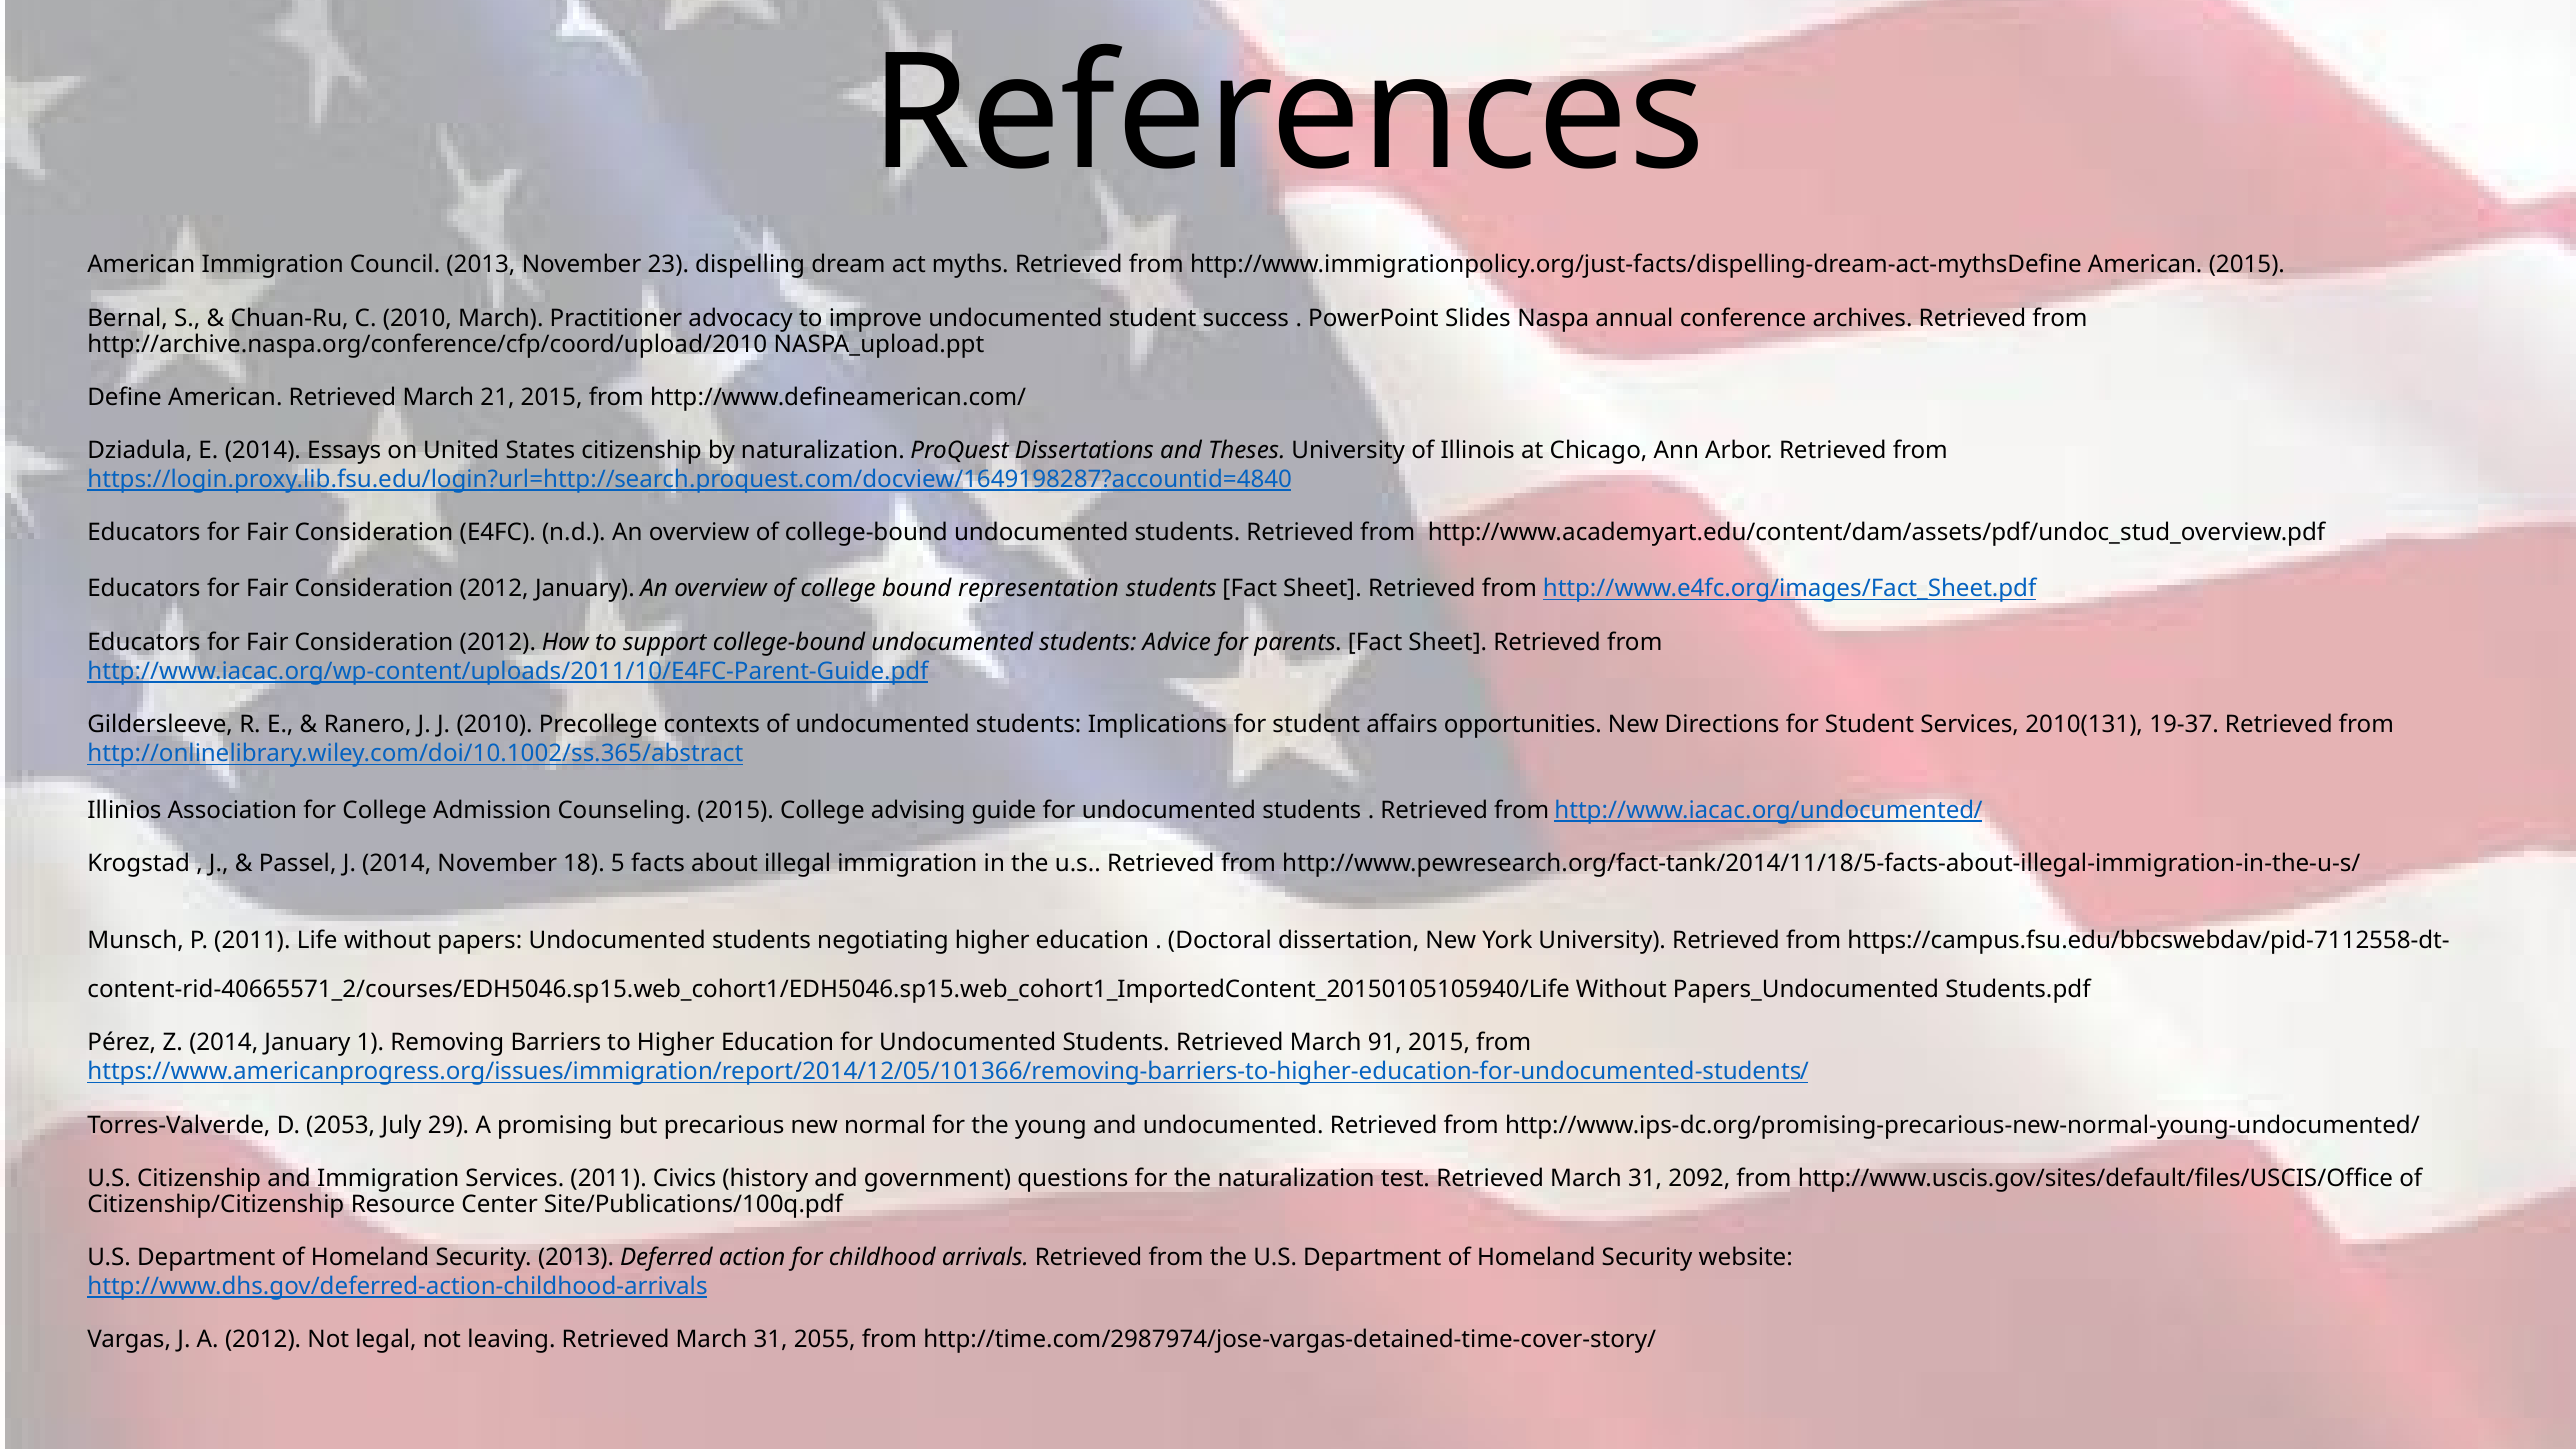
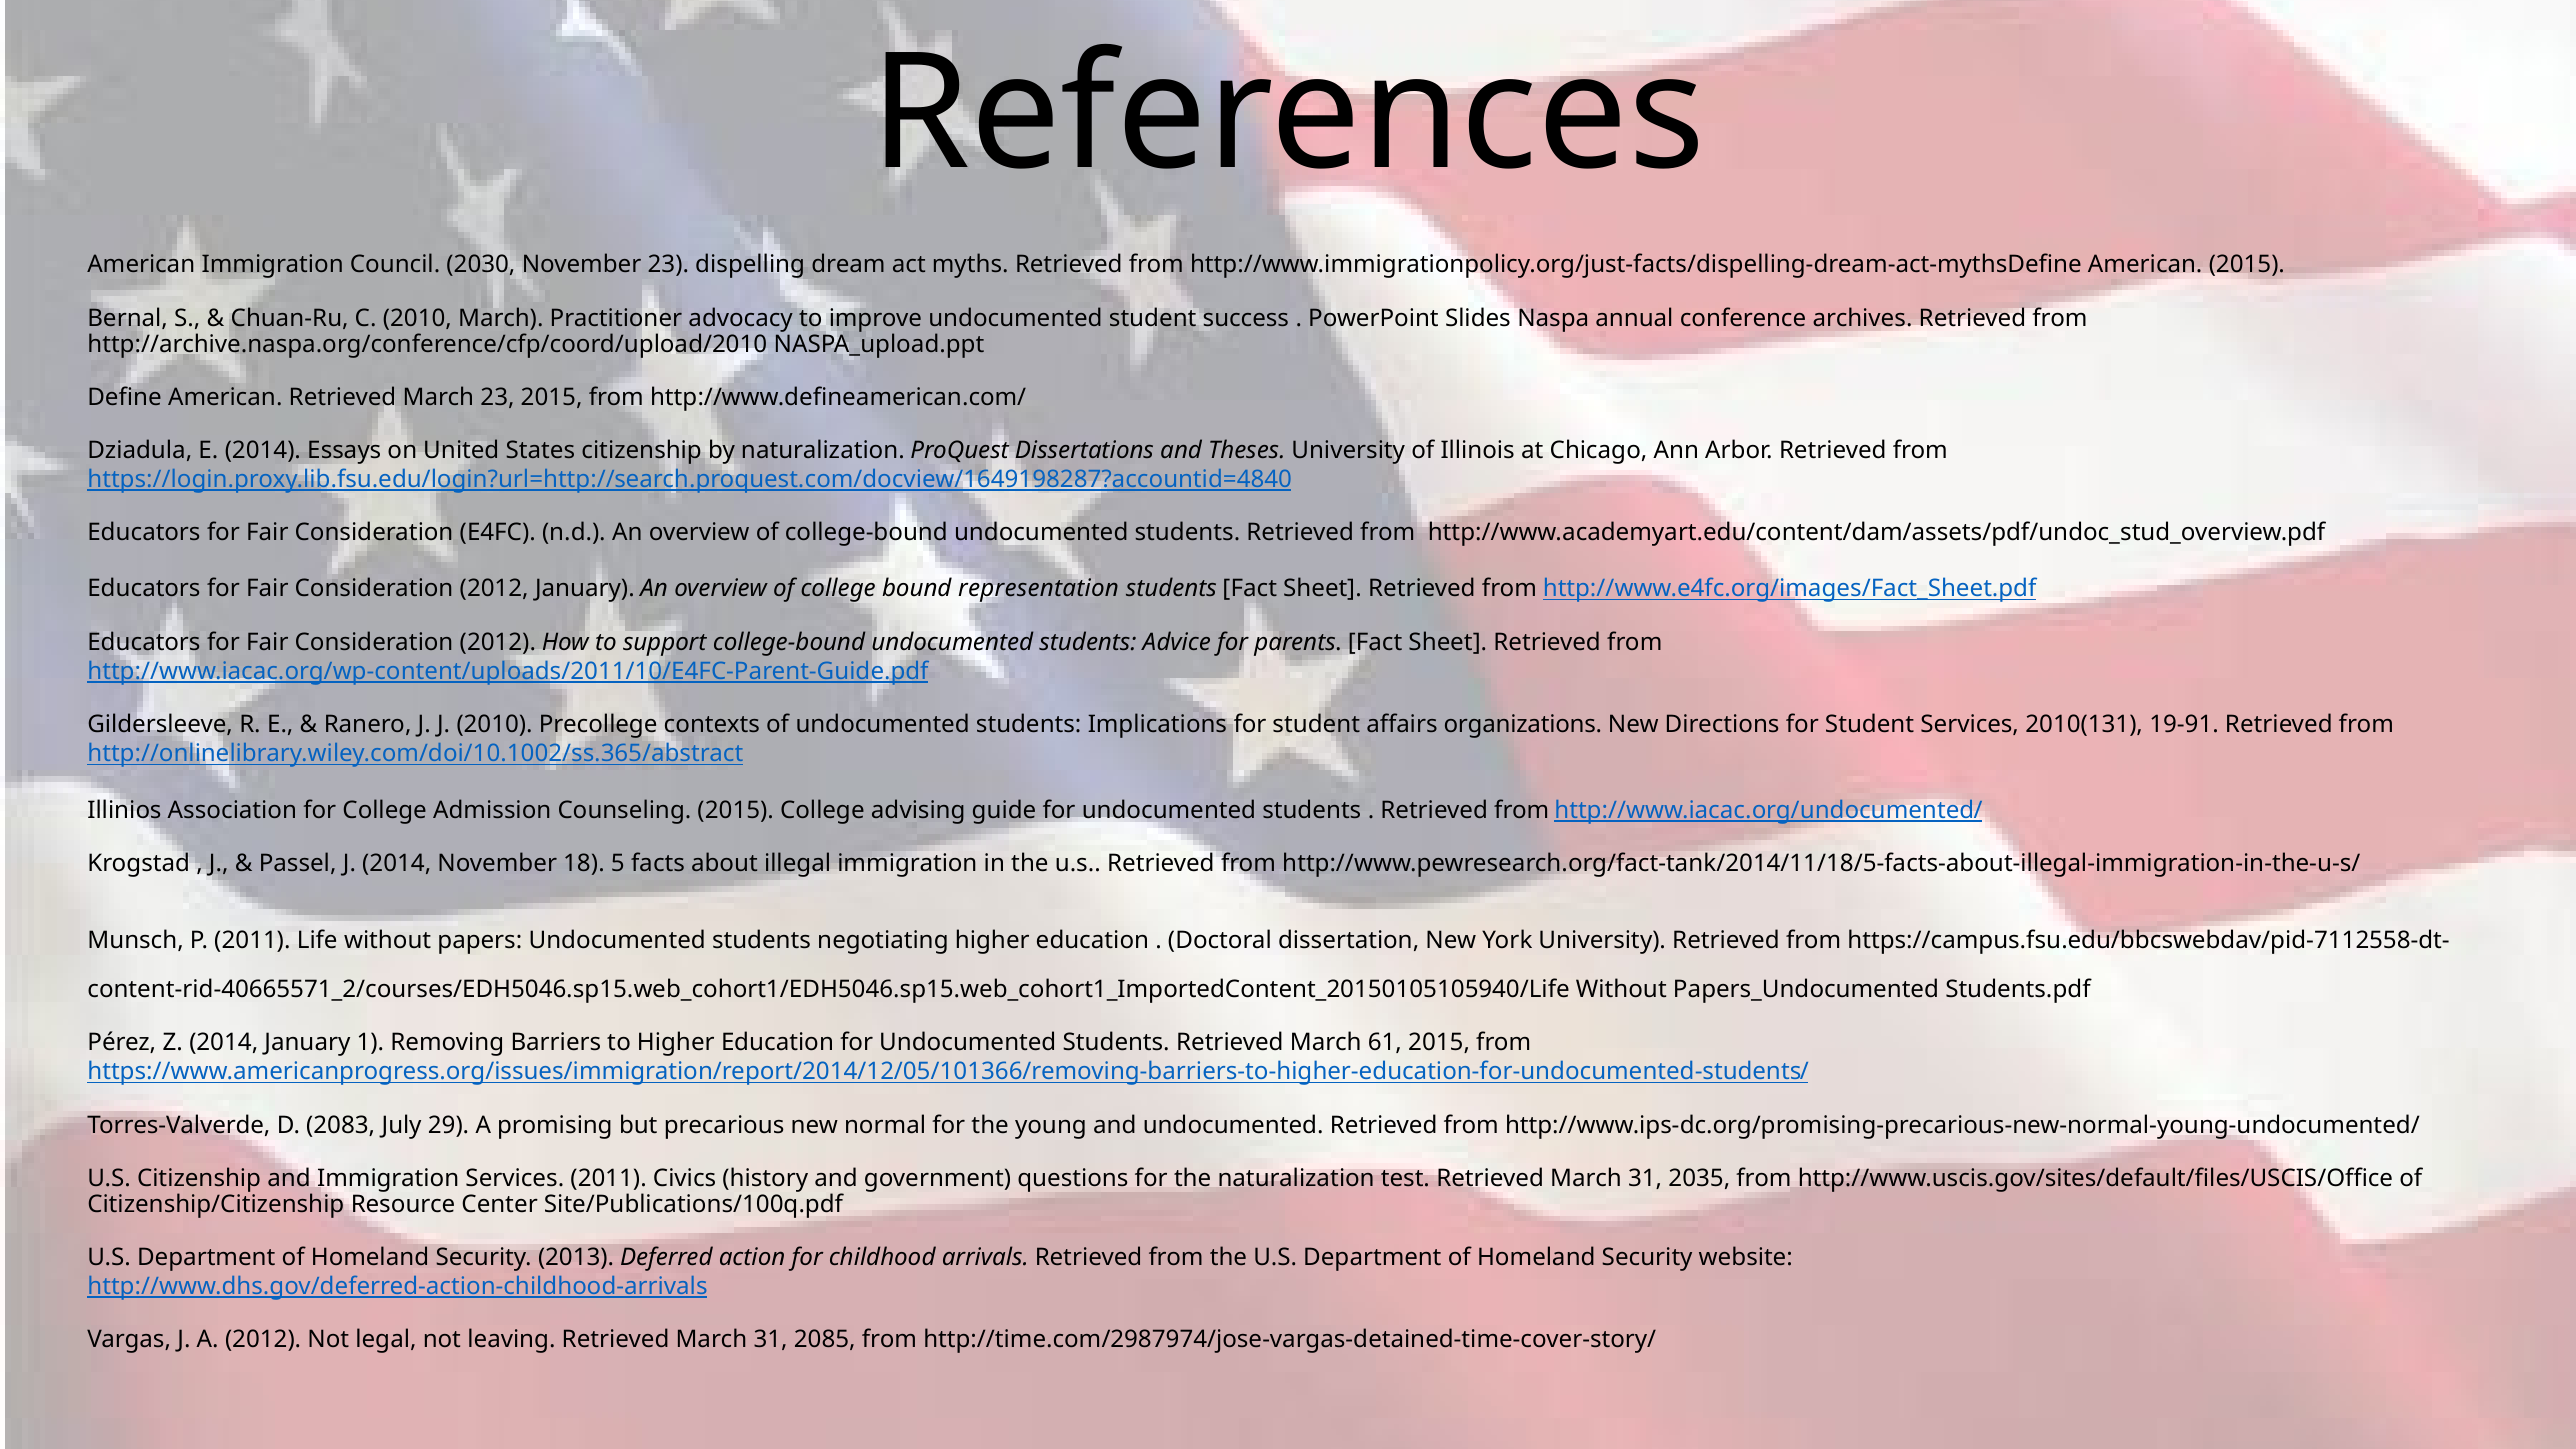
Council 2013: 2013 -> 2030 (481, 265)
March 21: 21 -> 23 (497, 397)
opportunities: opportunities -> organizations (1523, 725)
19-37: 19-37 -> 19-91 (2184, 725)
91: 91 -> 61 (1385, 1043)
2053: 2053 -> 2083 (341, 1125)
2092: 2092 -> 2035 (1699, 1178)
2055: 2055 -> 2085 (825, 1340)
